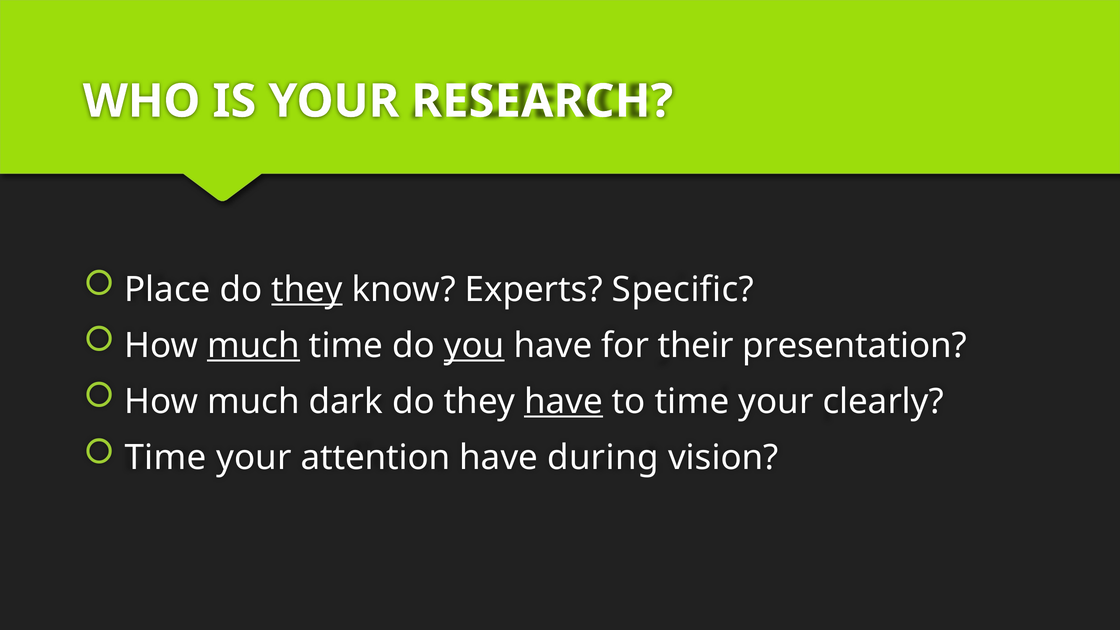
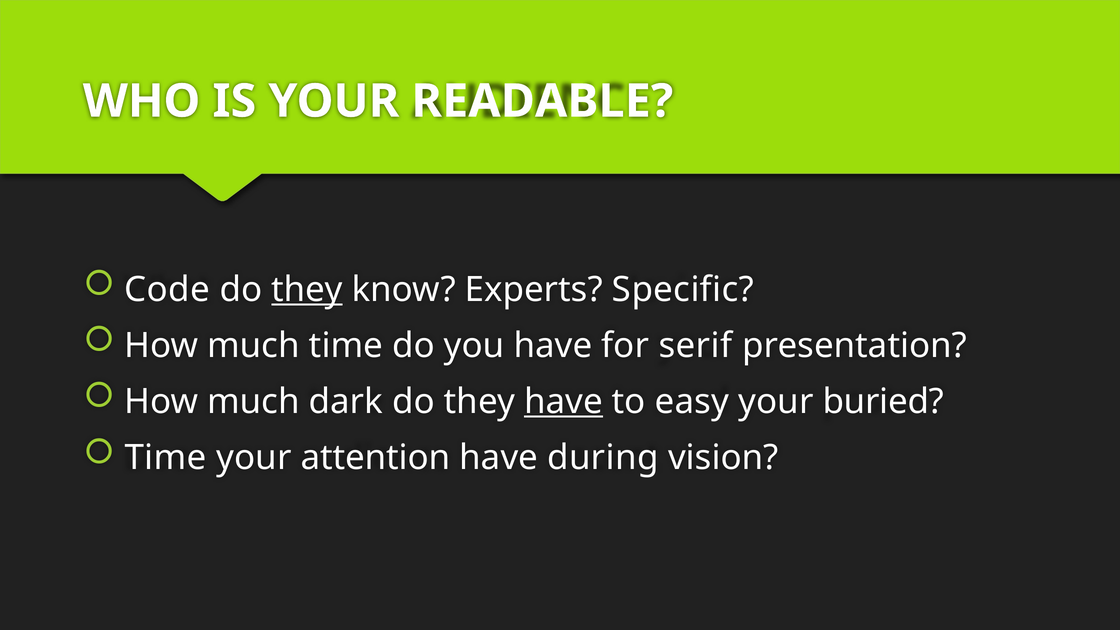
RESEARCH: RESEARCH -> READABLE (542, 101)
Place: Place -> Code (167, 290)
much underline: present -> none (254, 346)
you underline: present -> none (474, 346)
their: their -> serif (695, 346)
to time: time -> easy (692, 402)
clearly: clearly -> buried (883, 402)
